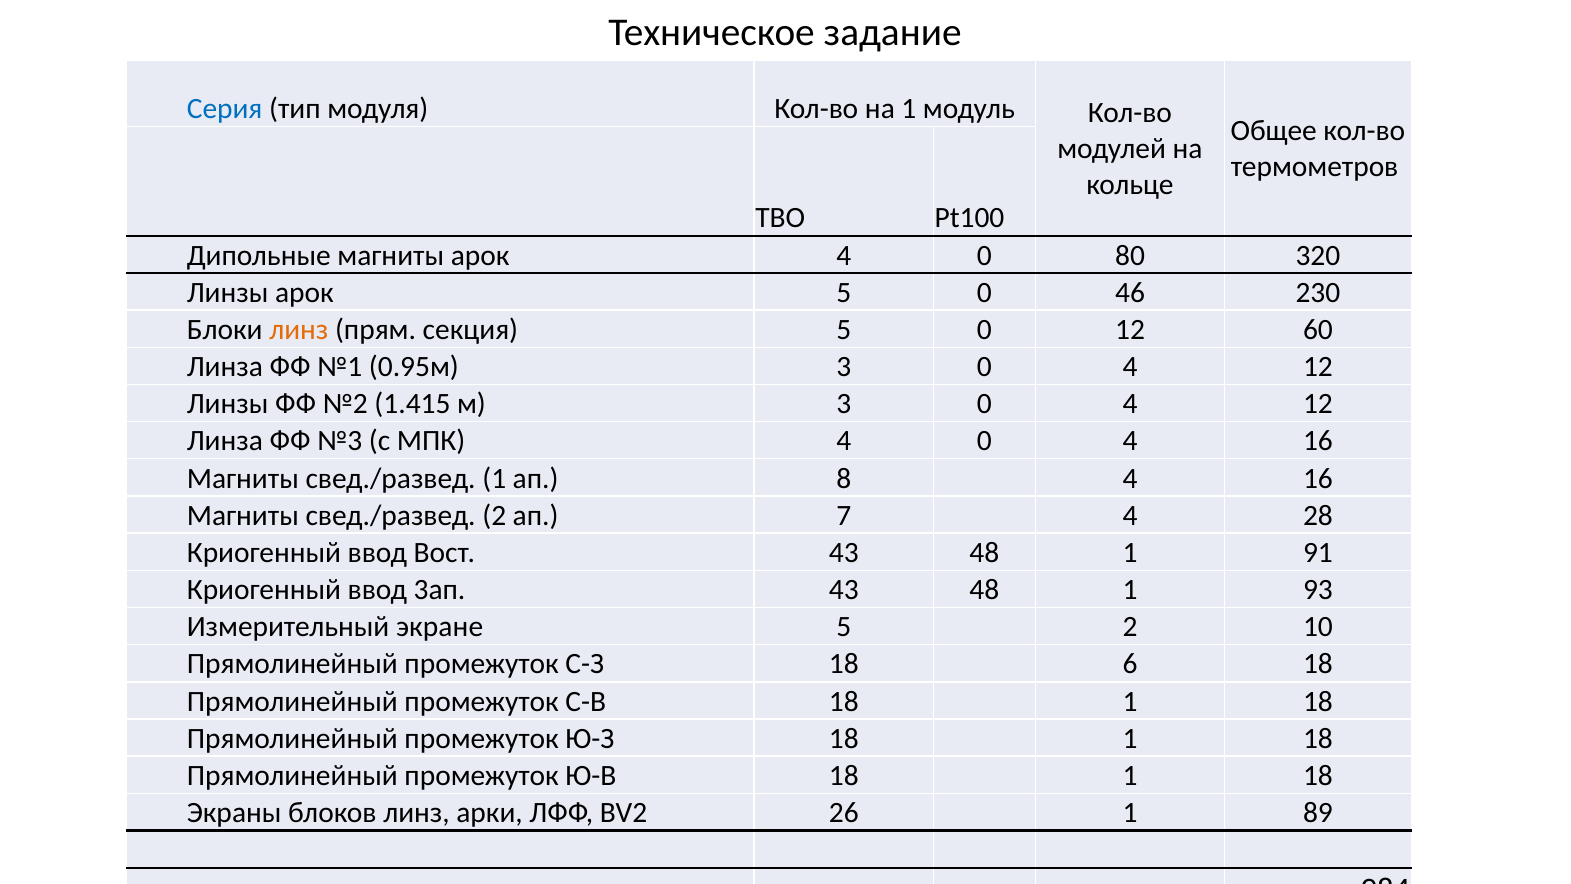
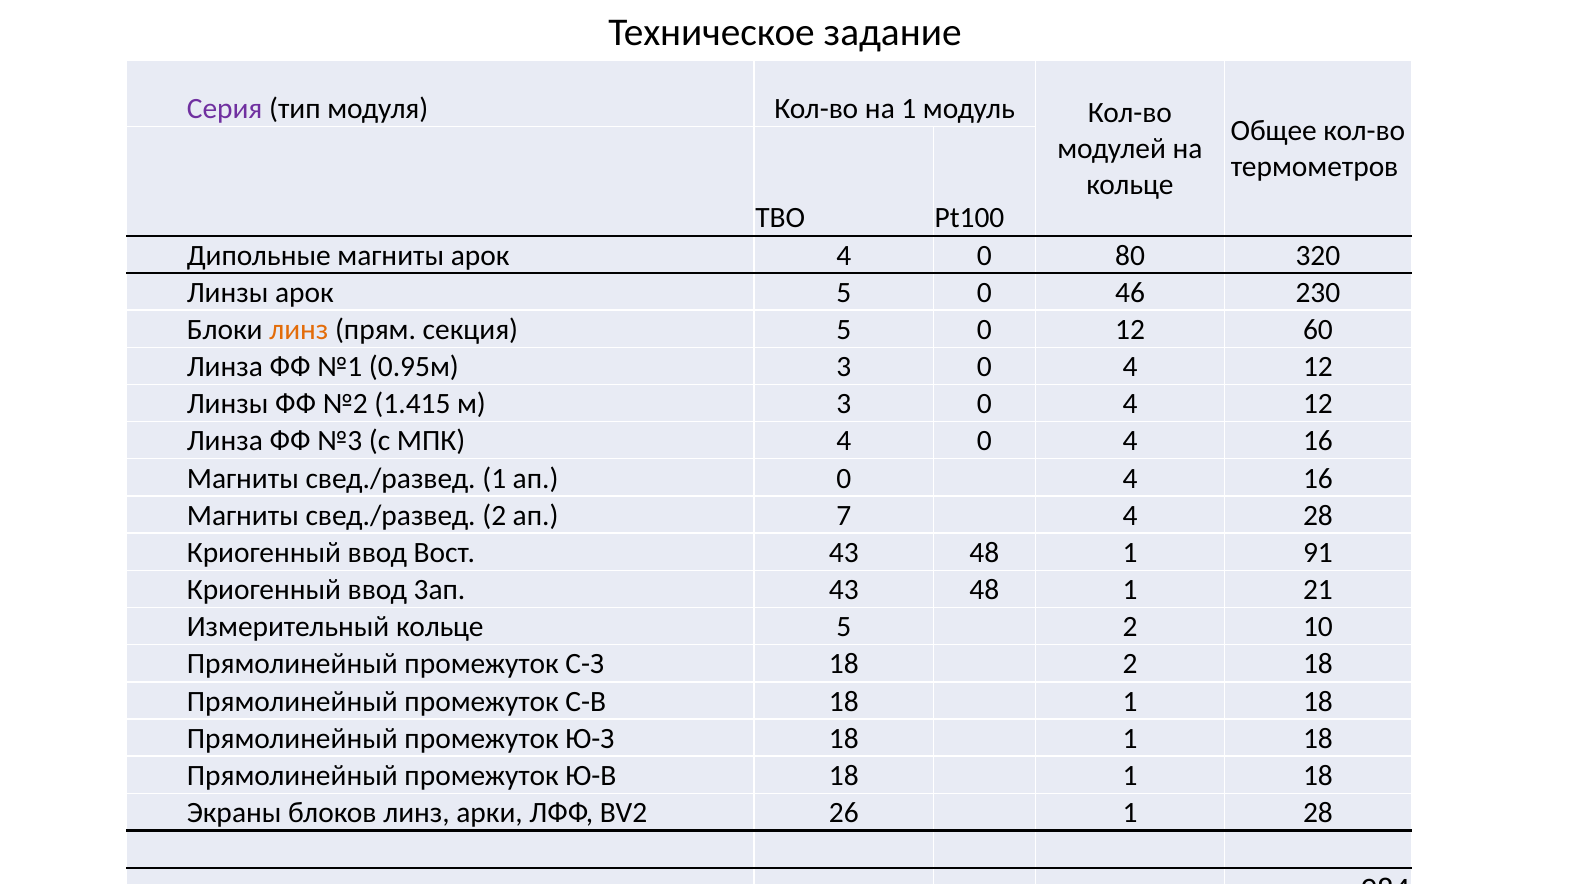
Серия colour: blue -> purple (225, 109)
ап 8: 8 -> 0 (844, 478)
93: 93 -> 21 (1318, 590)
Измерительный экране: экране -> кольце (440, 627)
18 6: 6 -> 2 (1130, 664)
1 89: 89 -> 28 (1318, 813)
